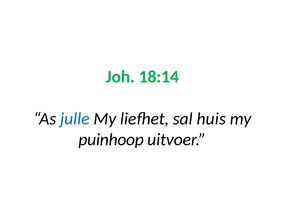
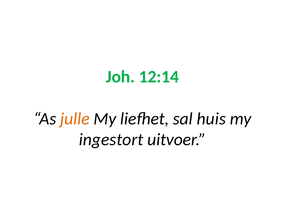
18:14: 18:14 -> 12:14 (159, 77)
julle colour: blue -> orange (75, 119)
puinhoop: puinhoop -> ingestort (111, 139)
